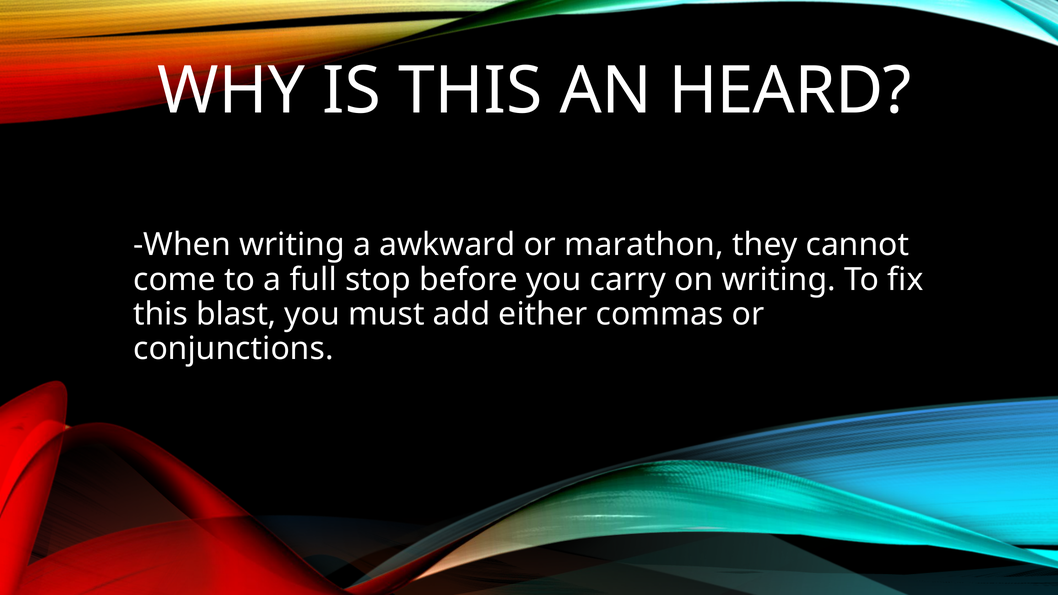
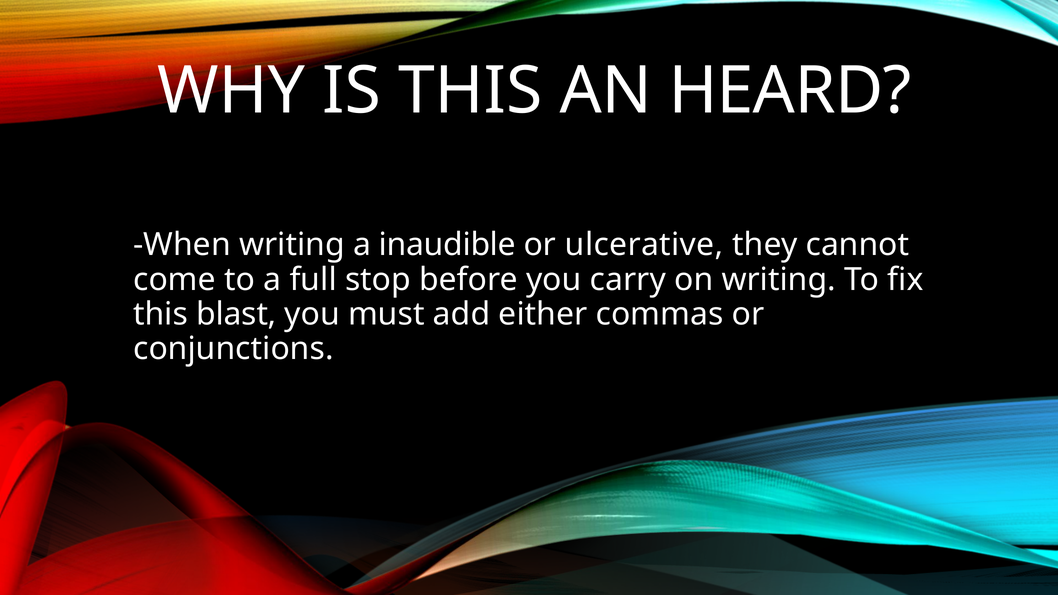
awkward: awkward -> inaudible (447, 245)
marathon: marathon -> ulcerative (644, 245)
